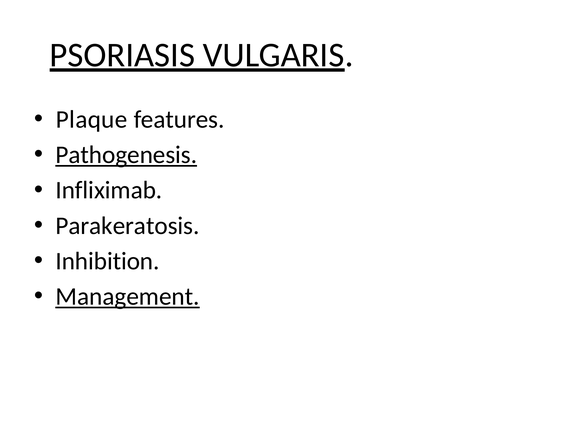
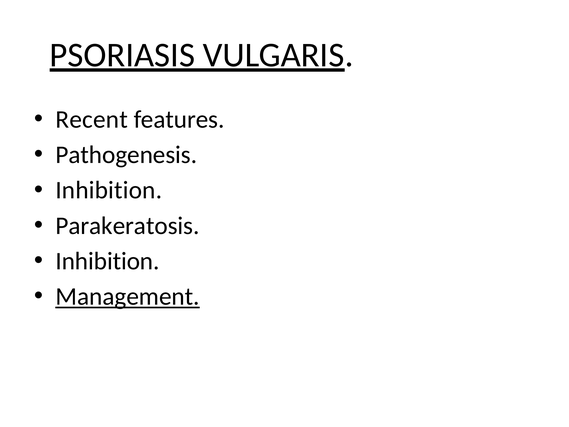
Plaque: Plaque -> Recent (92, 119)
Pathogenesis underline: present -> none (126, 155)
Infliximab: Infliximab -> Inhibition (109, 190)
